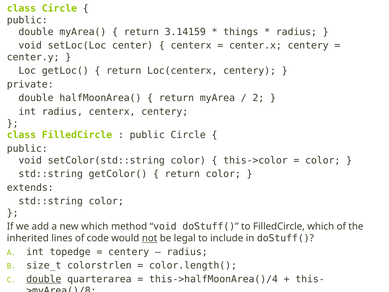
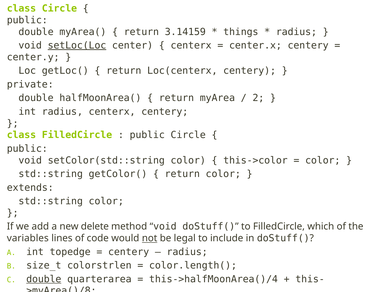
setLoc(Loc underline: none -> present (77, 45)
new which: which -> delete (95, 226)
inherited: inherited -> variables (28, 238)
